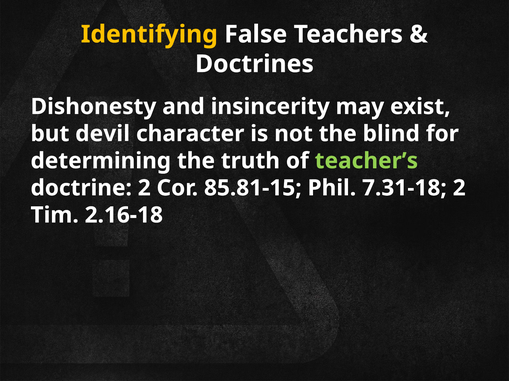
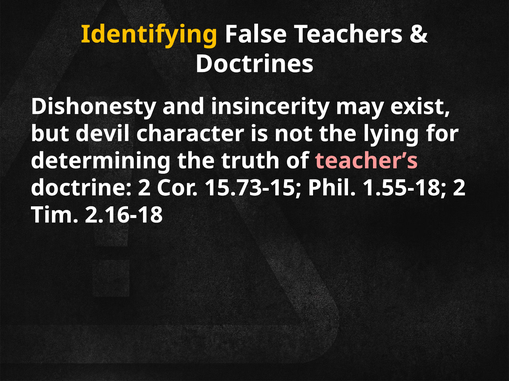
blind: blind -> lying (391, 134)
teacher’s colour: light green -> pink (366, 161)
85.81-15: 85.81-15 -> 15.73-15 (253, 188)
7.31-18: 7.31-18 -> 1.55-18 (404, 188)
